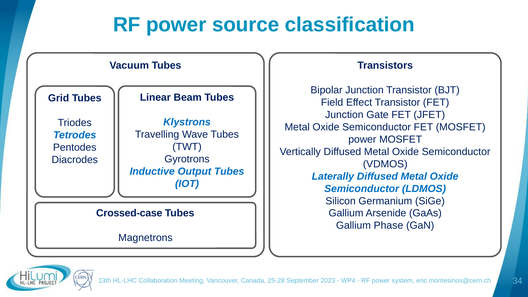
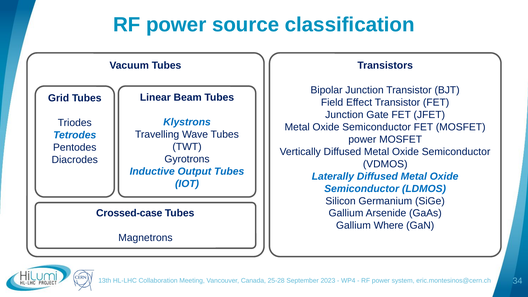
Phase: Phase -> Where (389, 226)
